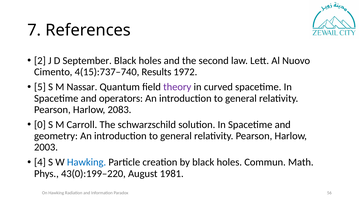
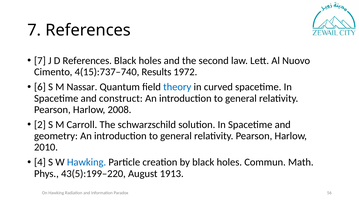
2: 2 -> 7 (40, 61)
D September: September -> References (87, 61)
5: 5 -> 6 (40, 87)
theory colour: purple -> blue (177, 87)
operators: operators -> construct (121, 98)
2083: 2083 -> 2008 (119, 110)
0: 0 -> 2 (40, 125)
2003: 2003 -> 2010 (46, 147)
43(0):199–220: 43(0):199–220 -> 43(5):199–220 (93, 174)
1981: 1981 -> 1913 (172, 174)
